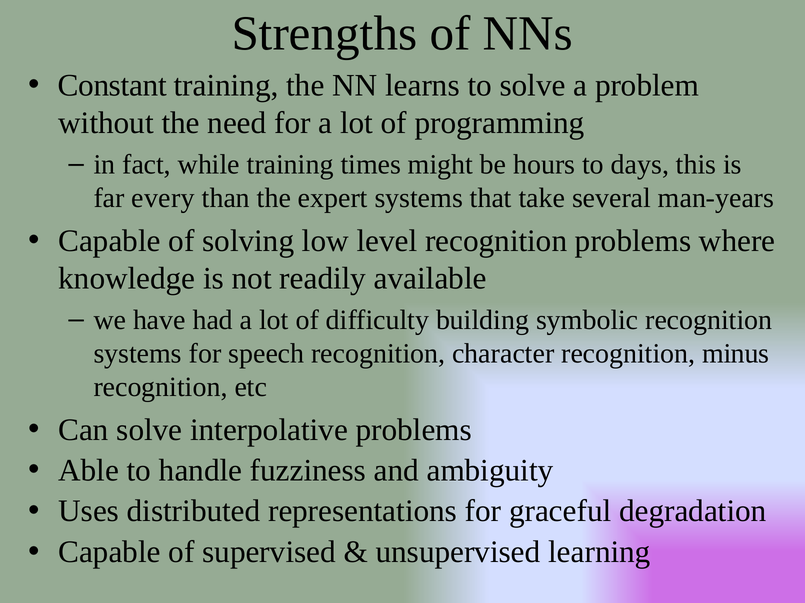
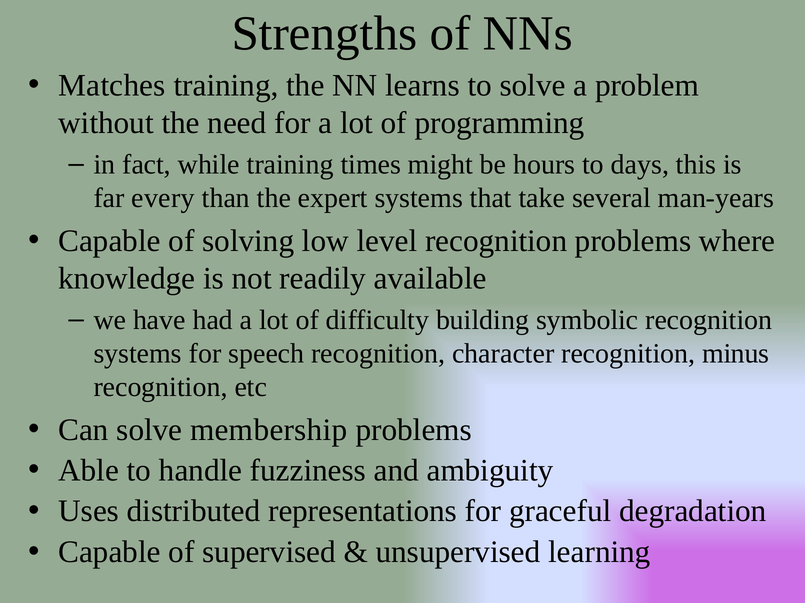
Constant: Constant -> Matches (112, 85)
interpolative: interpolative -> membership (269, 430)
